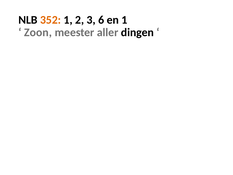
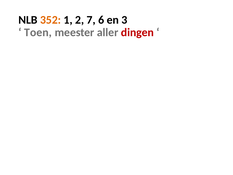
3: 3 -> 7 (91, 20)
en 1: 1 -> 3 (124, 20)
Zoon: Zoon -> Toen (38, 32)
dingen colour: black -> red (137, 32)
